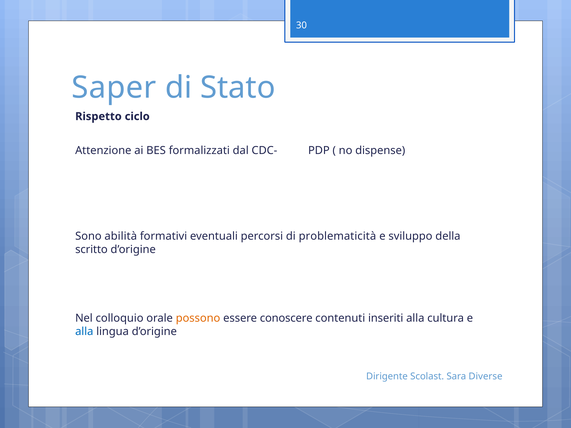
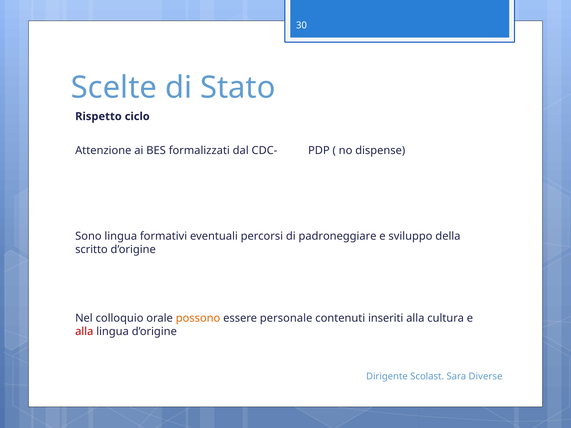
Saper: Saper -> Scelte (114, 88)
Sono abilità: abilità -> lingua (121, 236)
problematicità: problematicità -> padroneggiare (338, 236)
conoscere: conoscere -> personale (286, 318)
alla colour: blue -> red (84, 332)
